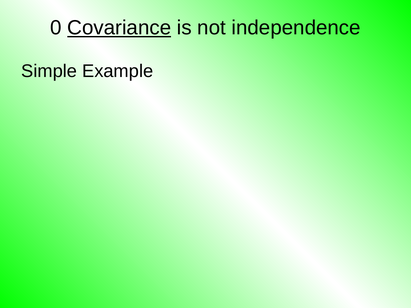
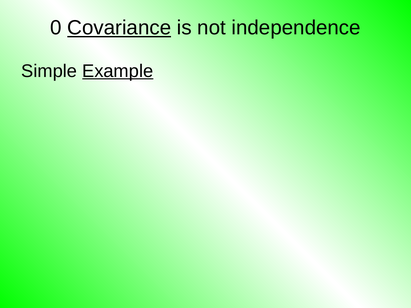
Example underline: none -> present (118, 71)
